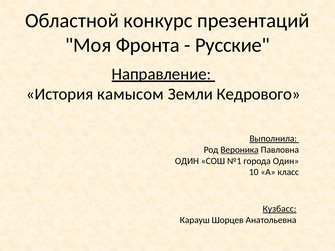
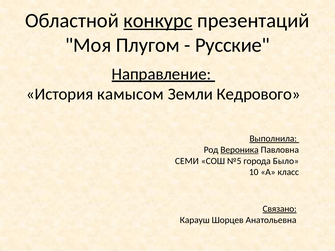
конкурс underline: none -> present (158, 21)
Фронта: Фронта -> Плугом (148, 45)
ОДИН: ОДИН -> СЕМИ (187, 161)
№1: №1 -> №5 (234, 161)
города Один: Один -> Было (286, 161)
Кузбасс: Кузбасс -> Связано (280, 209)
